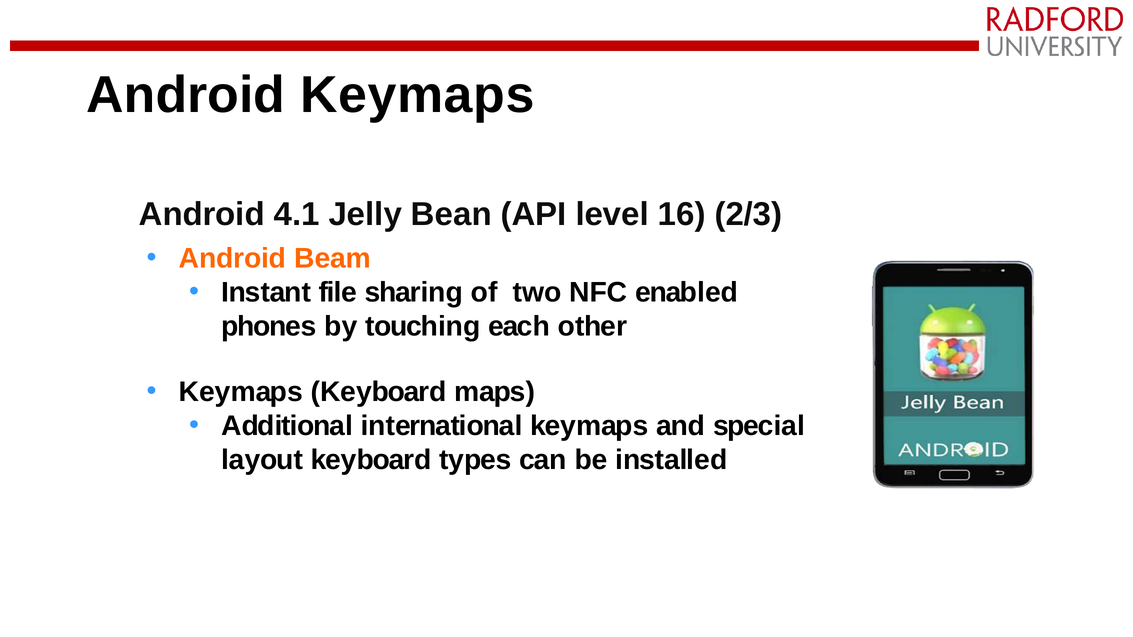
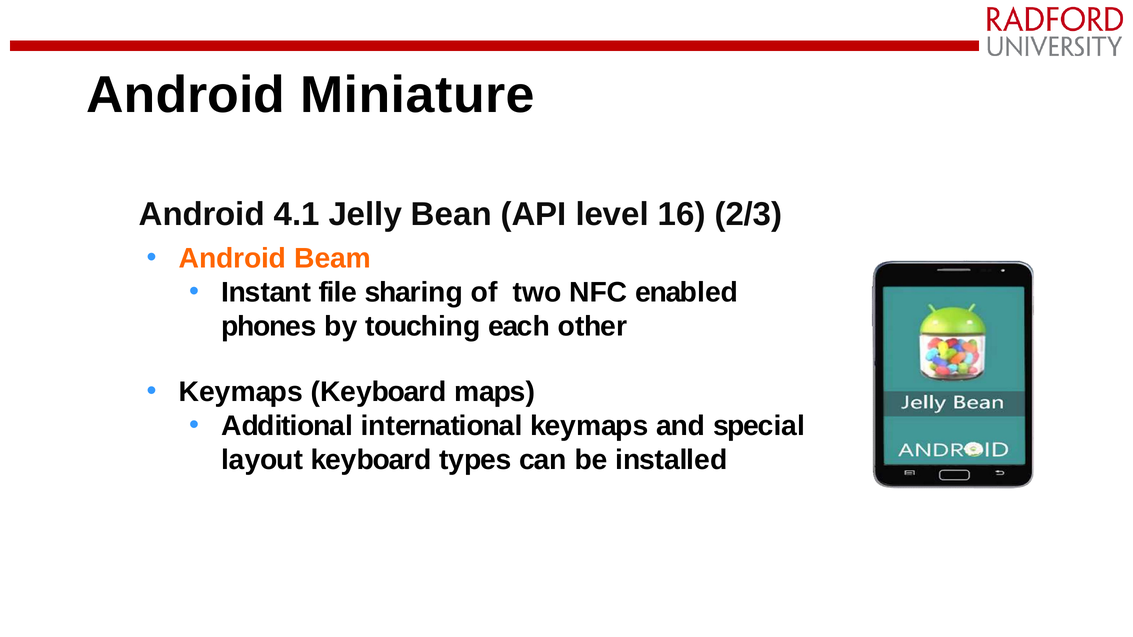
Android Keymaps: Keymaps -> Miniature (417, 95)
